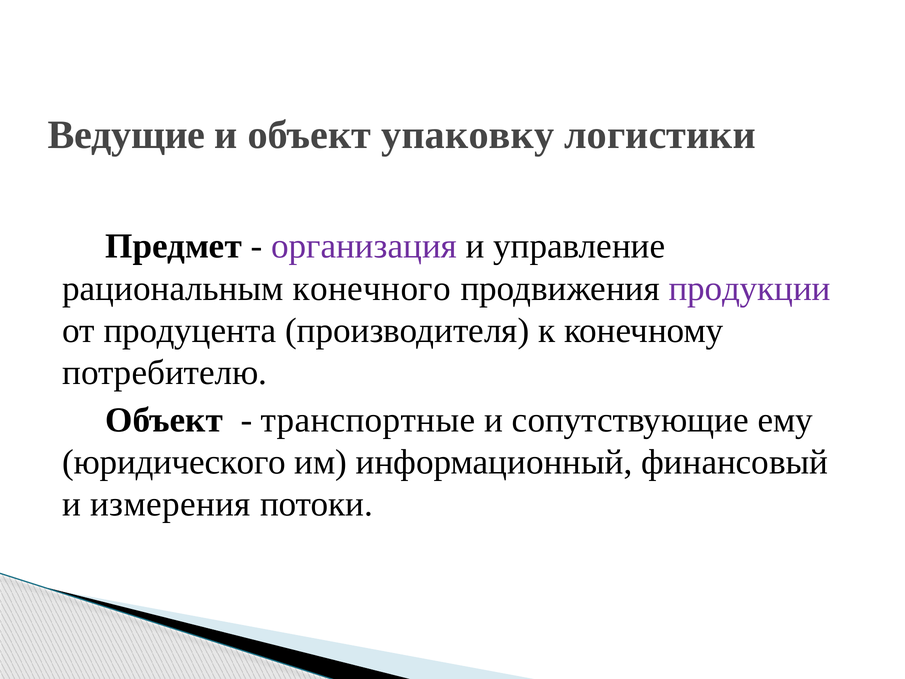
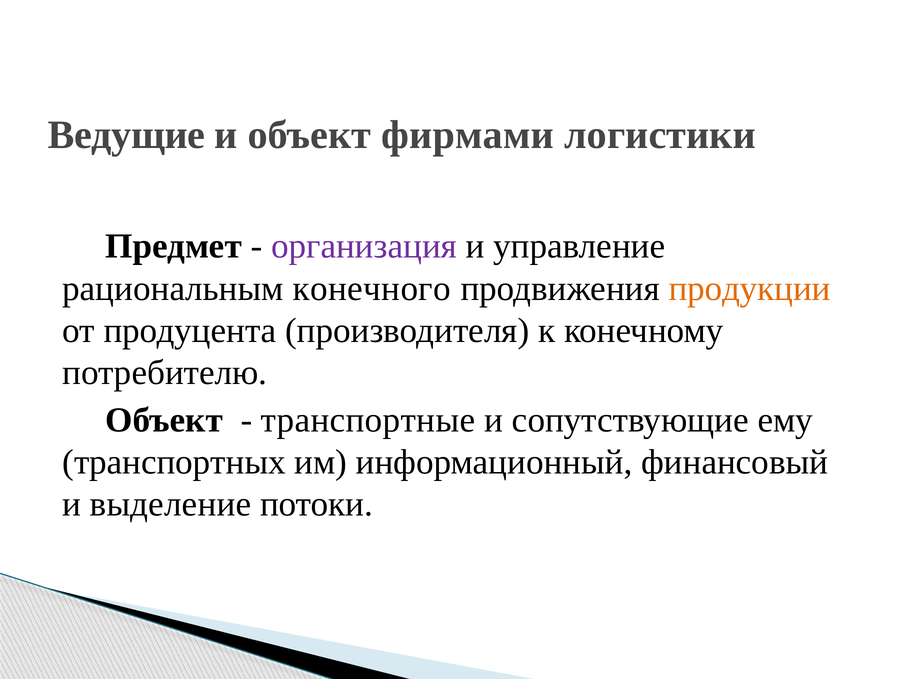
упаковку: упаковку -> фирмами (468, 135)
продукции colour: purple -> orange (750, 288)
юридического: юридического -> транспортных (174, 462)
измерения: измерения -> выделение (170, 504)
